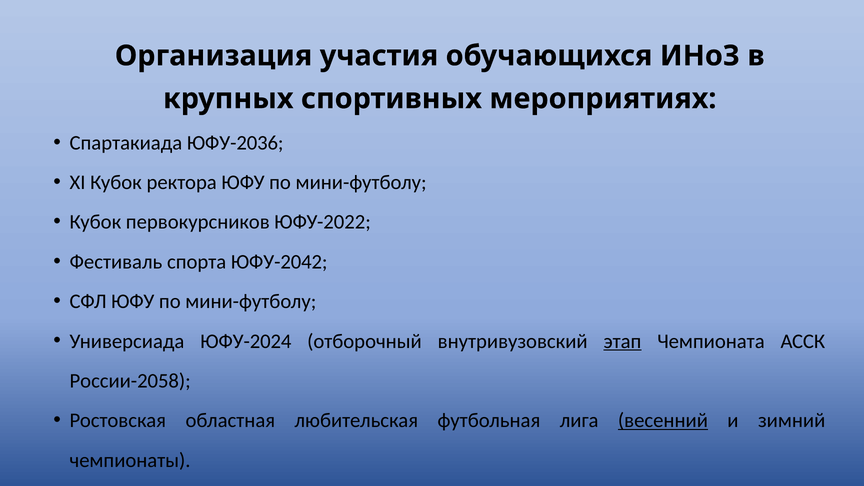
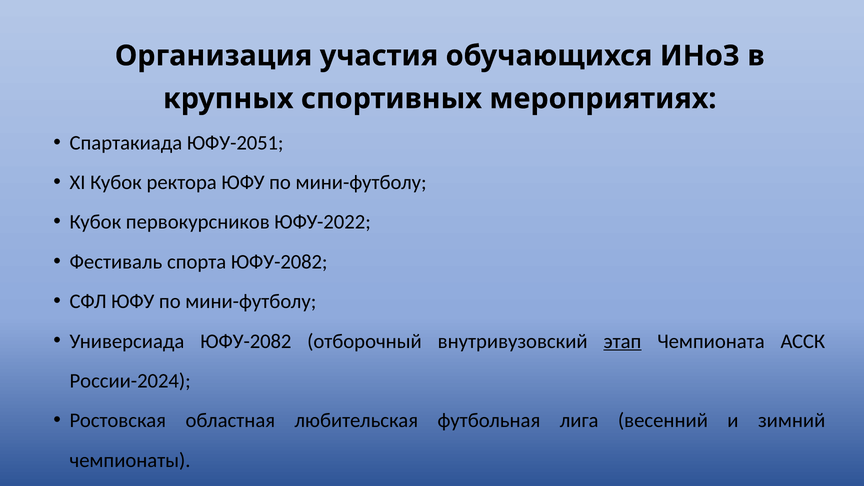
ЮФУ-2036: ЮФУ-2036 -> ЮФУ-2051 (235, 143)
спорта ЮФУ-2042: ЮФУ-2042 -> ЮФУ-2082 (279, 262)
Универсиада ЮФУ-2024: ЮФУ-2024 -> ЮФУ-2082 (246, 341)
России-2058: России-2058 -> России-2024 (130, 381)
весенний underline: present -> none (663, 421)
